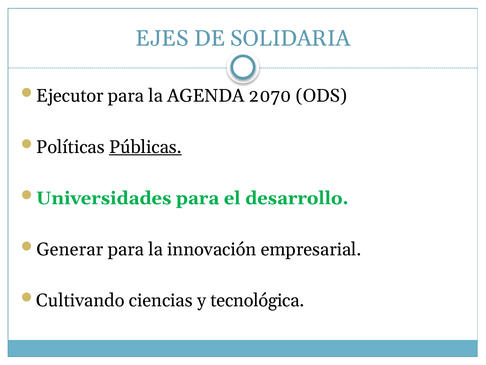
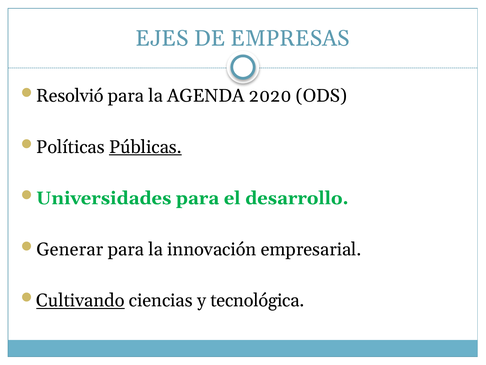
SOLIDARIA: SOLIDARIA -> EMPRESAS (290, 38)
Ejecutor: Ejecutor -> Resolvió (70, 96)
2070: 2070 -> 2020 (270, 96)
Cultivando underline: none -> present (80, 300)
